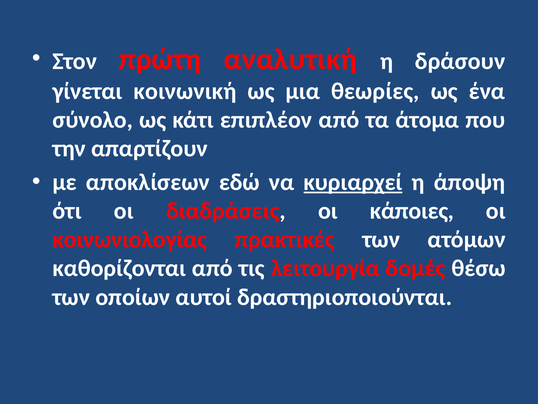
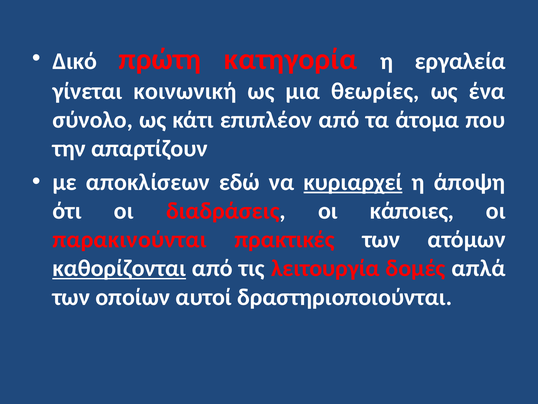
Στον: Στον -> Δικό (75, 61)
αναλυτική: αναλυτική -> κατηγορία (290, 59)
δράσουν: δράσουν -> εργαλεία (460, 61)
κοινωνιολογίας: κοινωνιολογίας -> παρακινούνται (129, 239)
καθορίζονται underline: none -> present (119, 268)
θέσω: θέσω -> απλά (479, 268)
